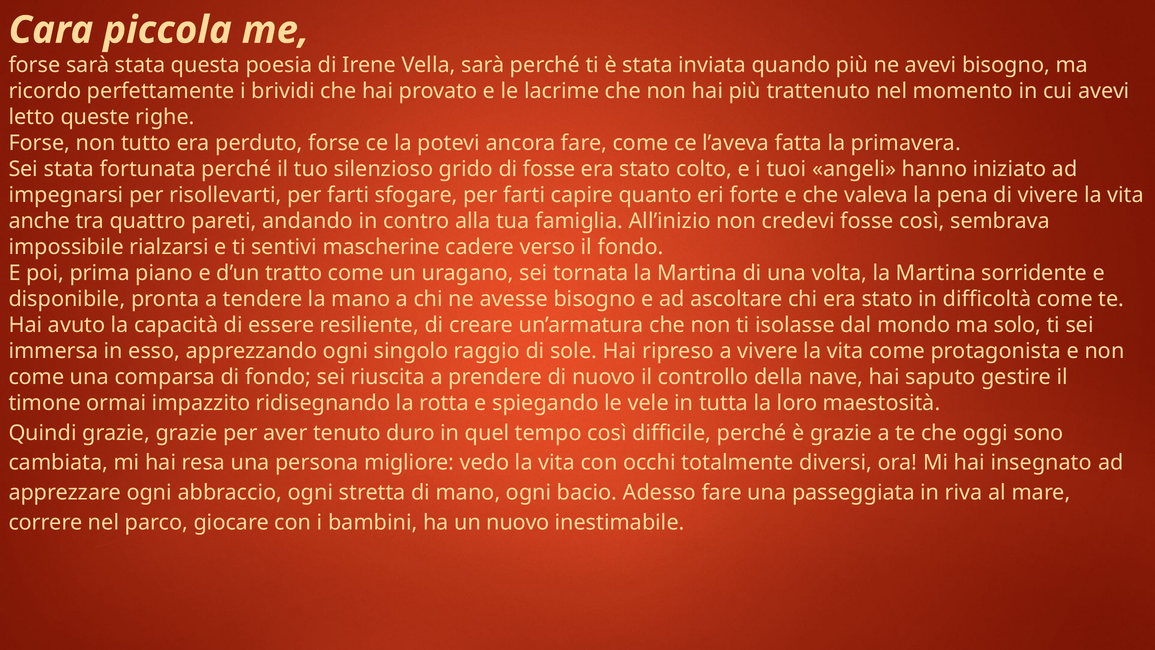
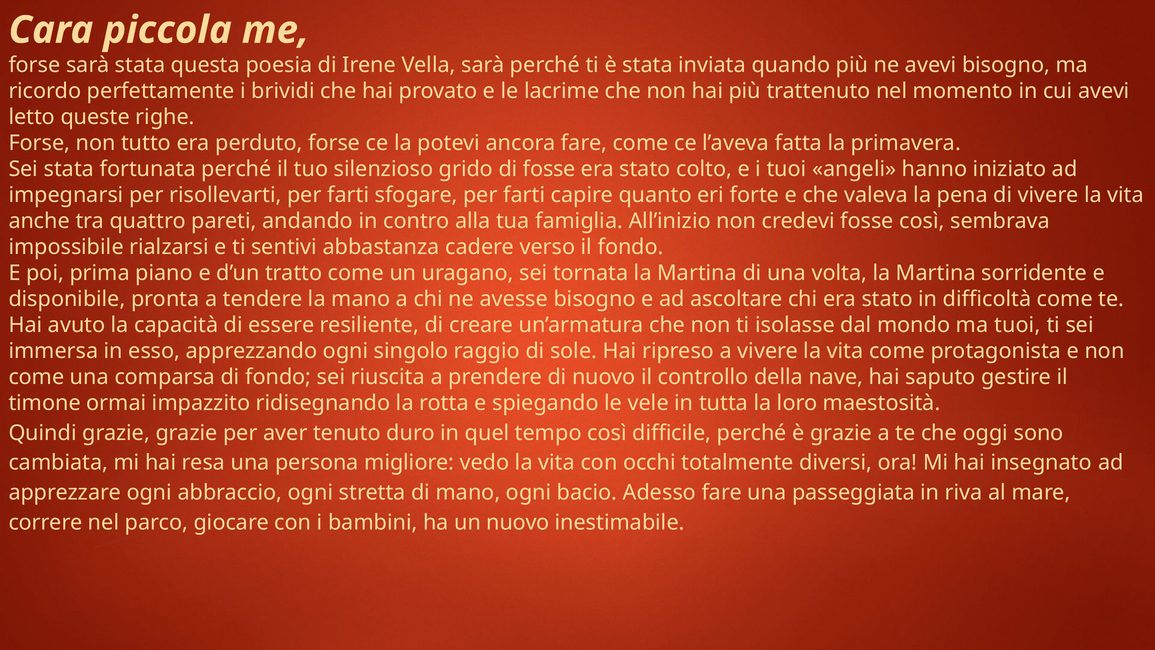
mascherine: mascherine -> abbastanza (381, 247)
ma solo: solo -> tuoi (1017, 325)
